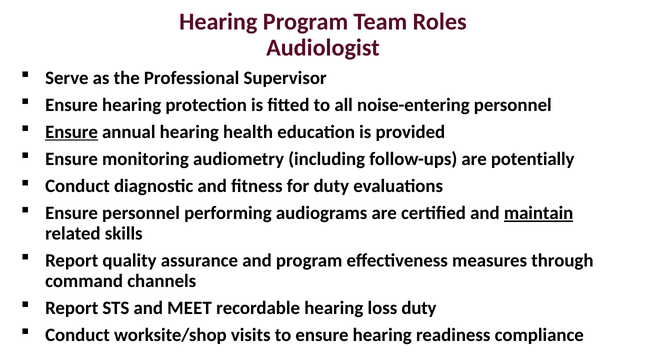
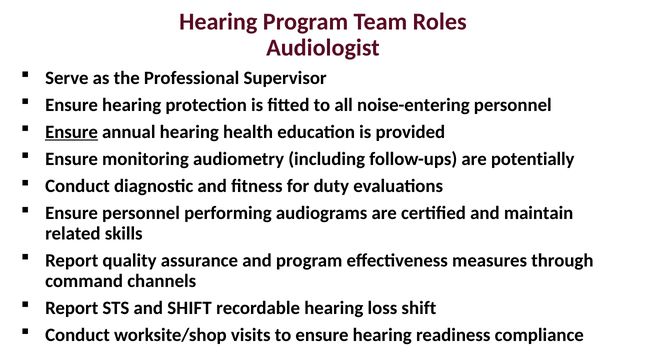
maintain underline: present -> none (539, 213)
and MEET: MEET -> SHIFT (190, 308)
loss duty: duty -> shift (419, 308)
